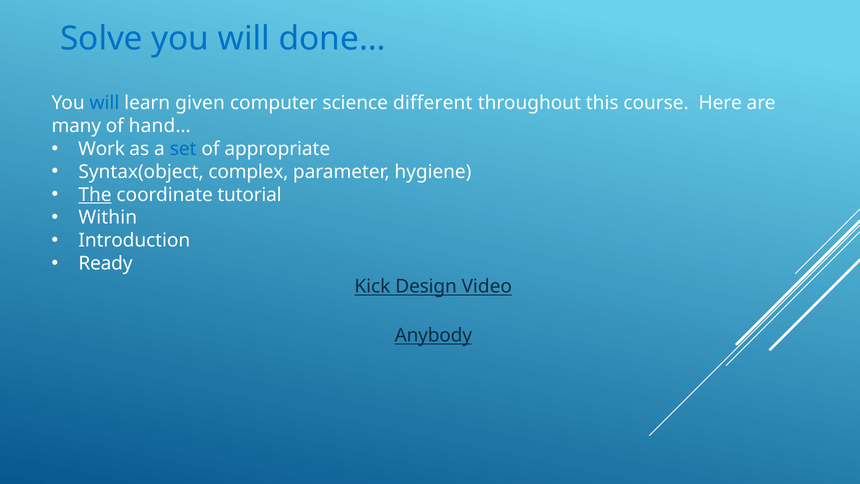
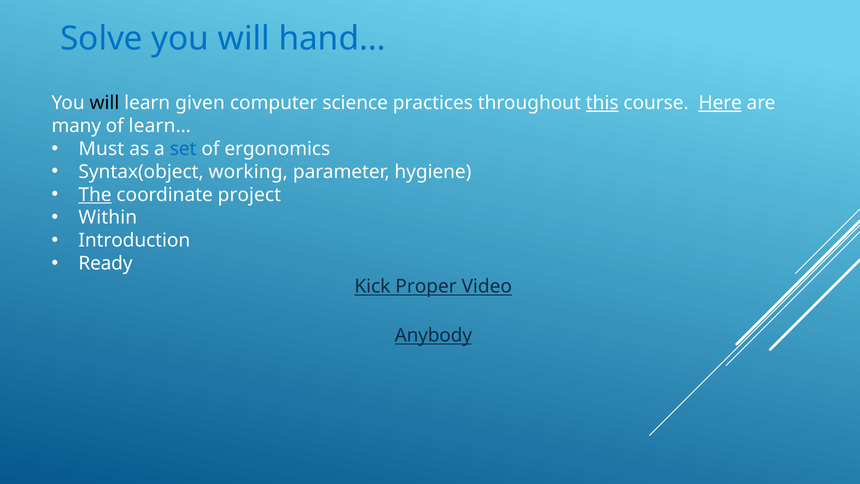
done…: done… -> hand… (332, 39)
will colour: blue -> black (104, 103)
different: different -> practices (433, 103)
this underline: none -> present (602, 103)
Here underline: none -> present (720, 103)
hand…: hand… -> learn… (160, 126)
Work: Work -> Must (101, 149)
appropriate: appropriate -> ergonomics (277, 149)
complex: complex -> working (248, 172)
tutorial: tutorial -> project (249, 195)
Design: Design -> Proper (426, 286)
